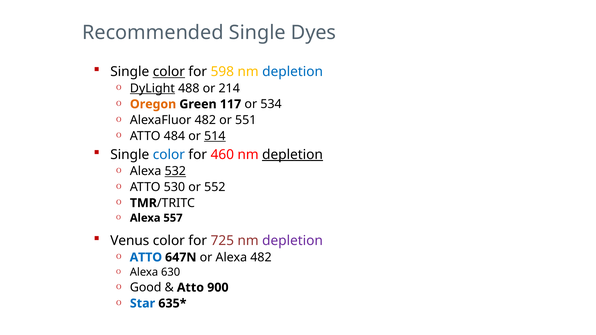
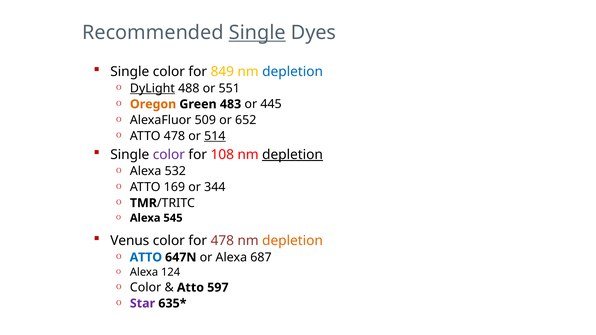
Single underline: none -> present (257, 33)
color underline: present -> none (169, 72)
598: 598 -> 849 (222, 72)
214: 214 -> 551 (229, 88)
117: 117 -> 483 (231, 104)
534: 534 -> 445 (271, 104)
AlexaFluor 482: 482 -> 509 (205, 120)
551: 551 -> 652 (246, 120)
ATTO 484: 484 -> 478 (174, 136)
color colour: blue -> purple (169, 155)
460: 460 -> 108 (222, 155)
532 underline: present -> none (175, 171)
530: 530 -> 169 (174, 187)
552: 552 -> 344 (215, 187)
557: 557 -> 545 (173, 218)
for 725: 725 -> 478 (222, 241)
depletion colour: purple -> orange (293, 241)
Alexa 482: 482 -> 687 (261, 258)
630: 630 -> 124 (171, 272)
Good: Good -> Color (146, 288)
900: 900 -> 597 (218, 288)
Star colour: blue -> purple (143, 304)
